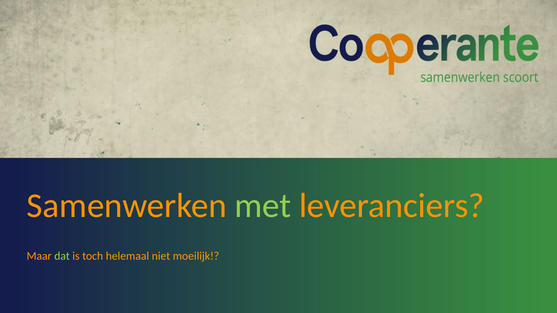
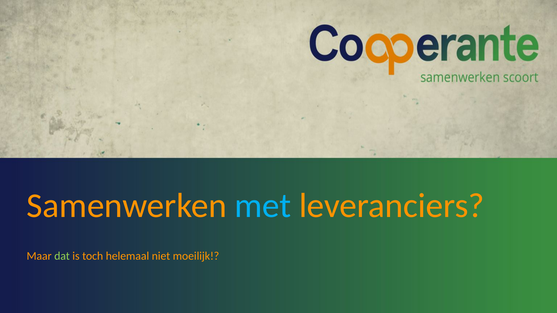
met colour: light green -> light blue (263, 206)
